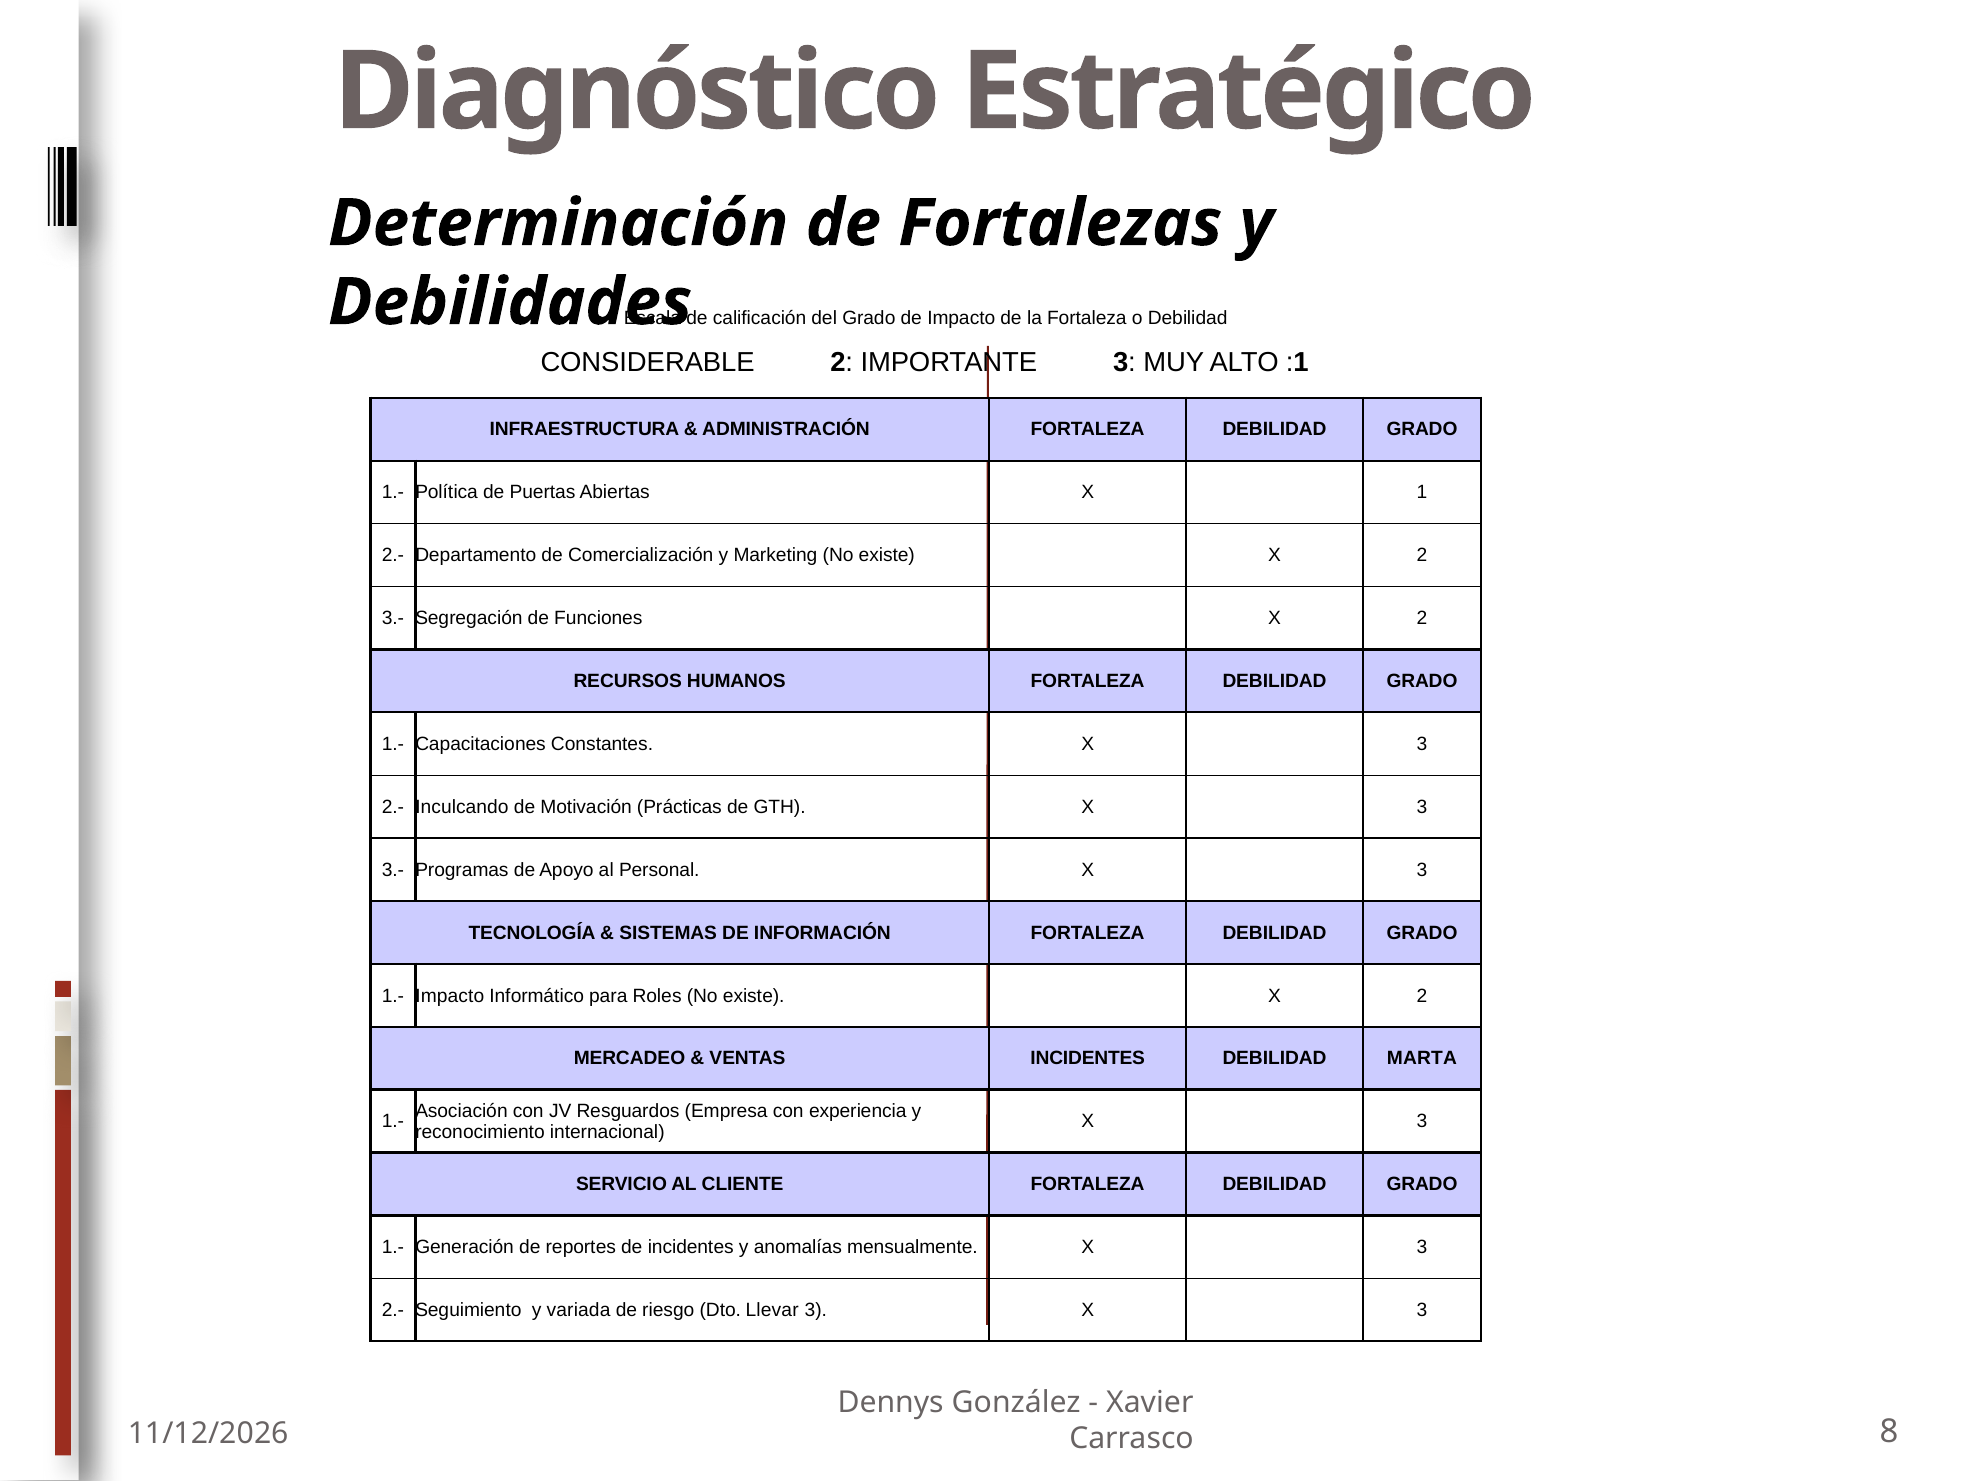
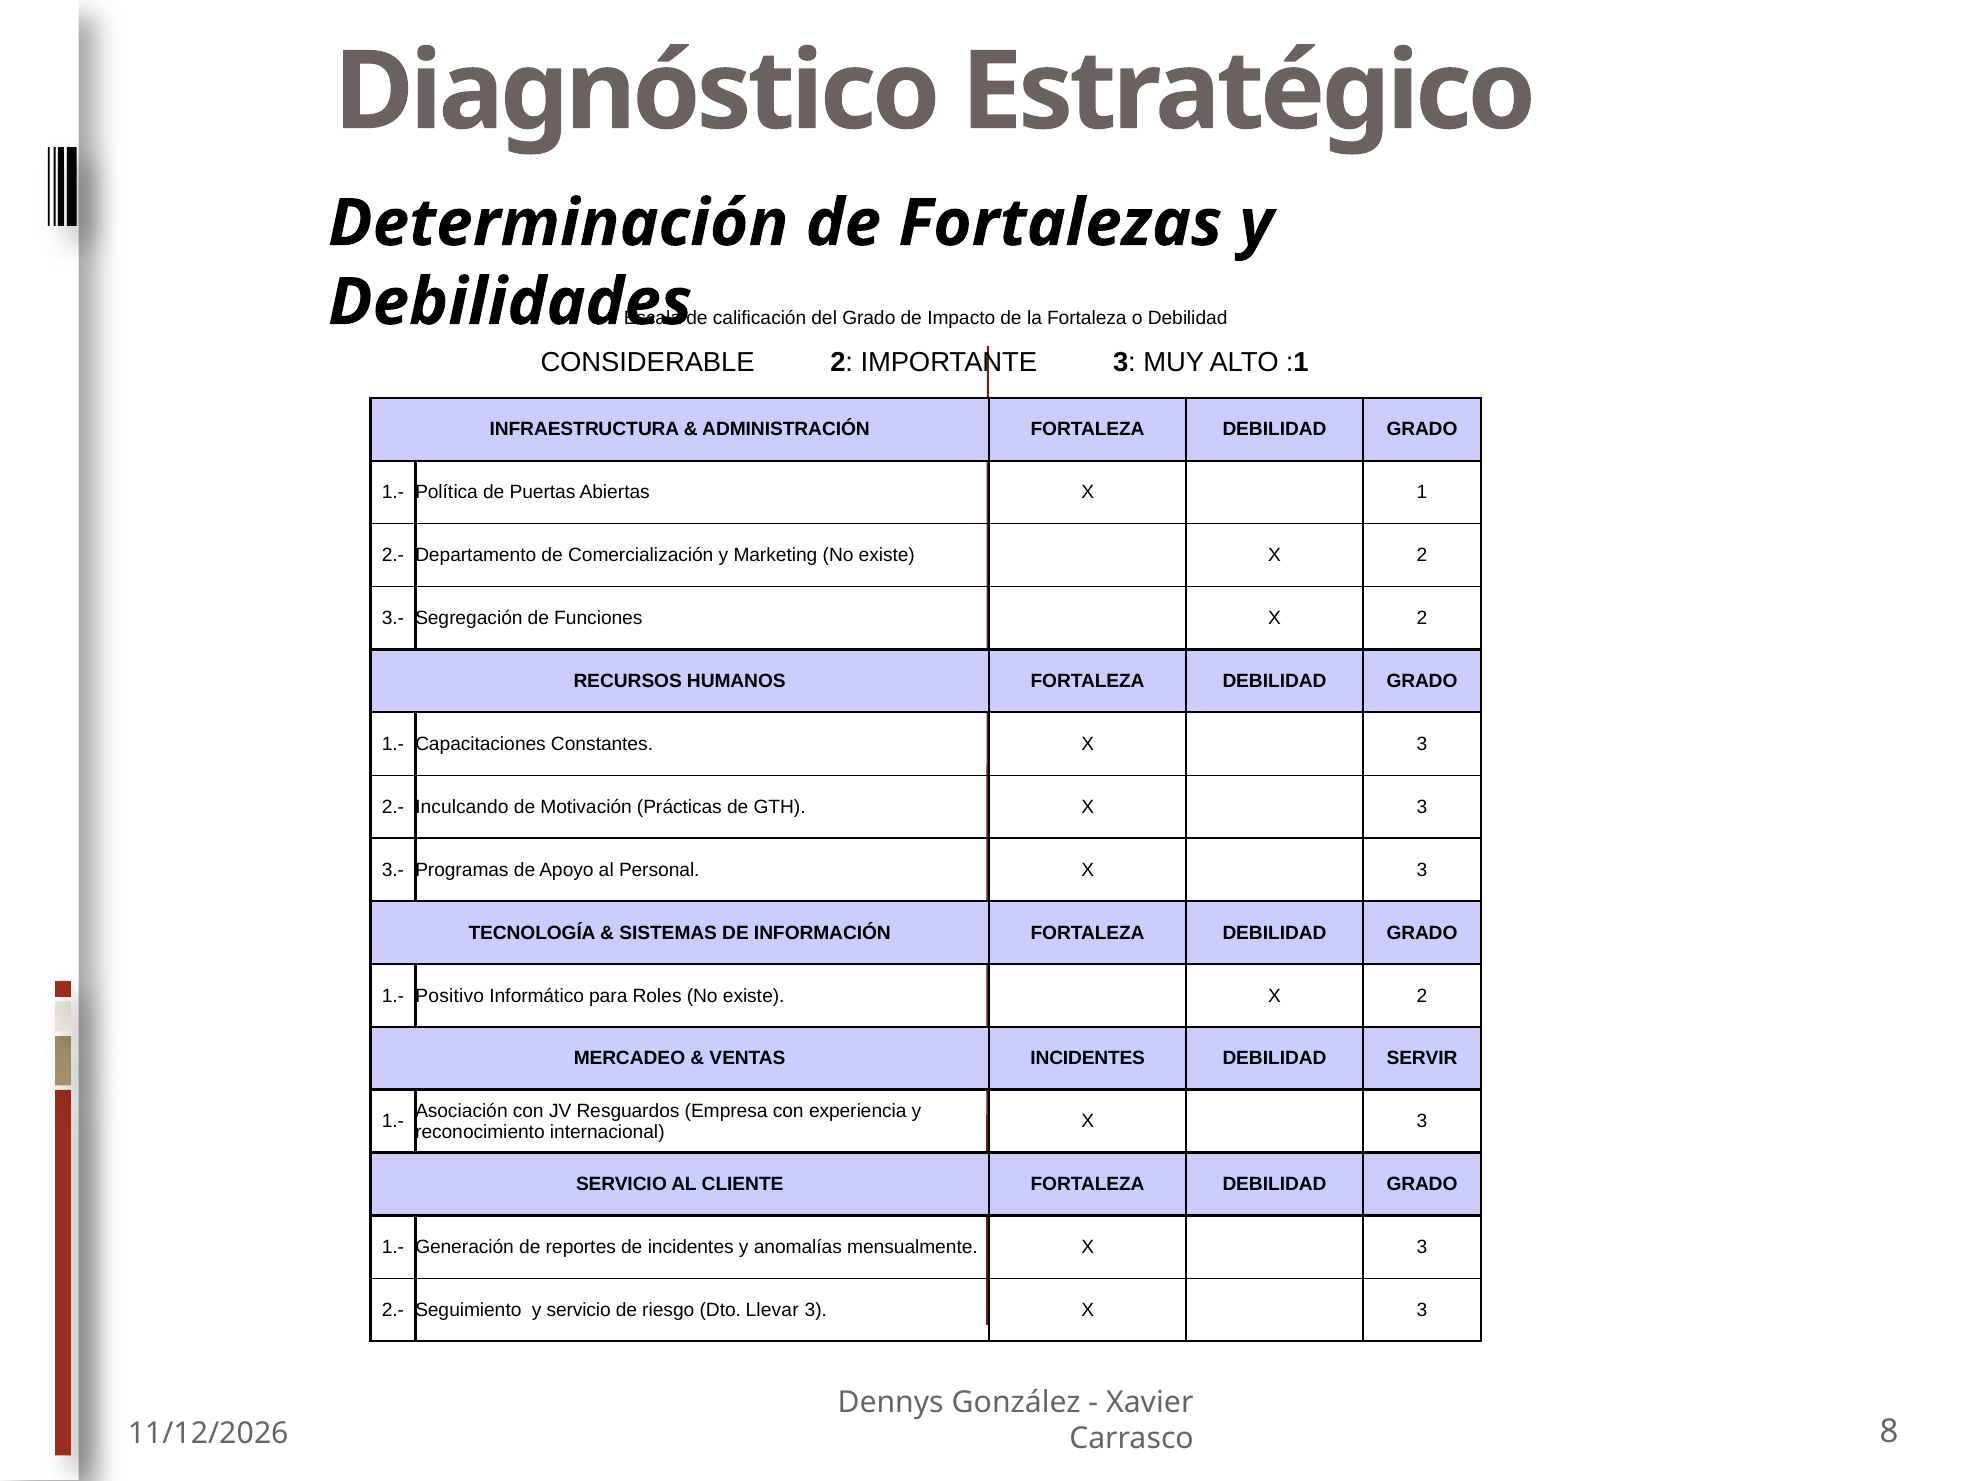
1.- Impacto: Impacto -> Positivo (450, 996)
MARTA: MARTA -> SERVIR (1422, 1059)
y variada: variada -> servicio (579, 1310)
